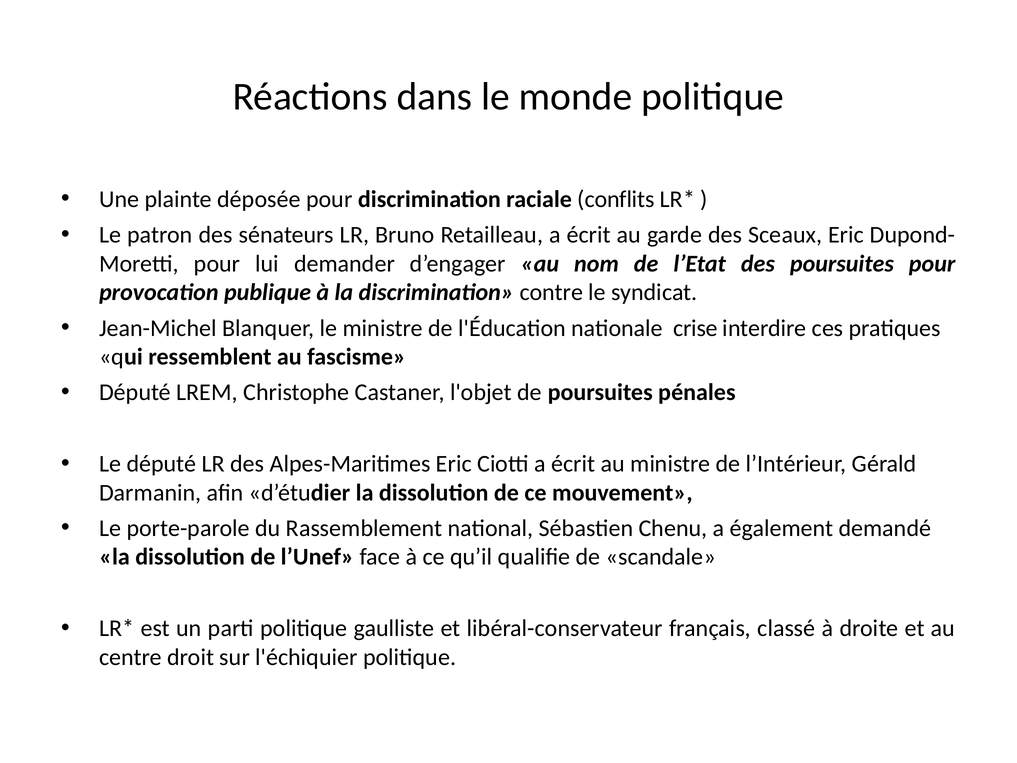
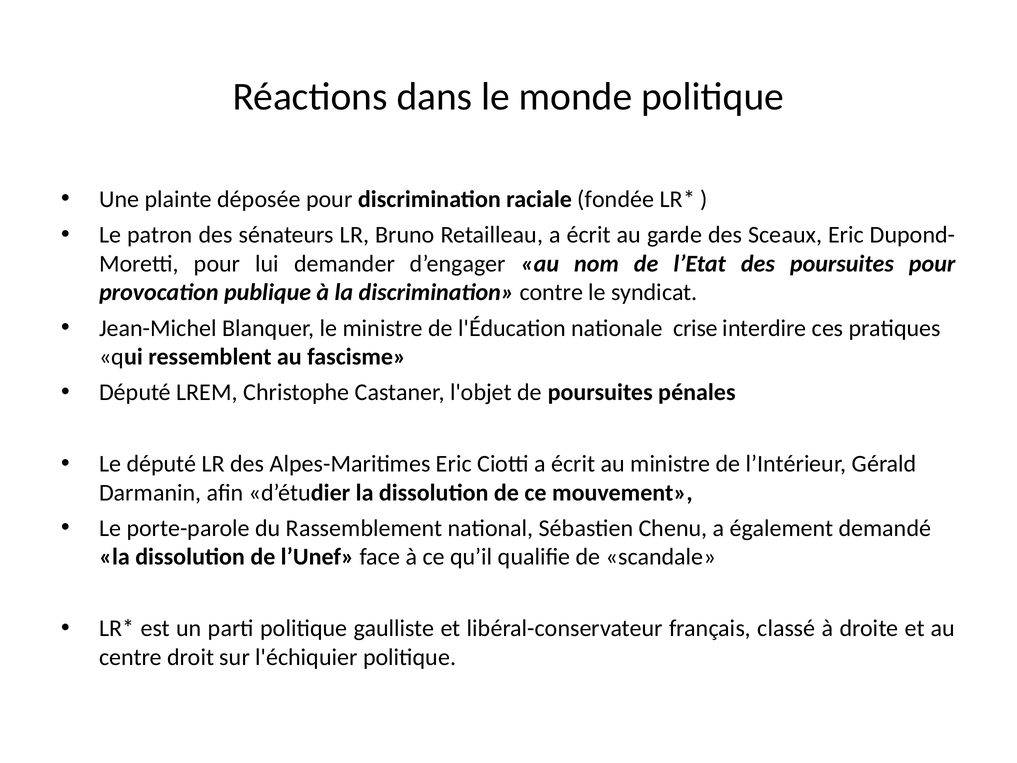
conflits: conflits -> fondée (616, 199)
